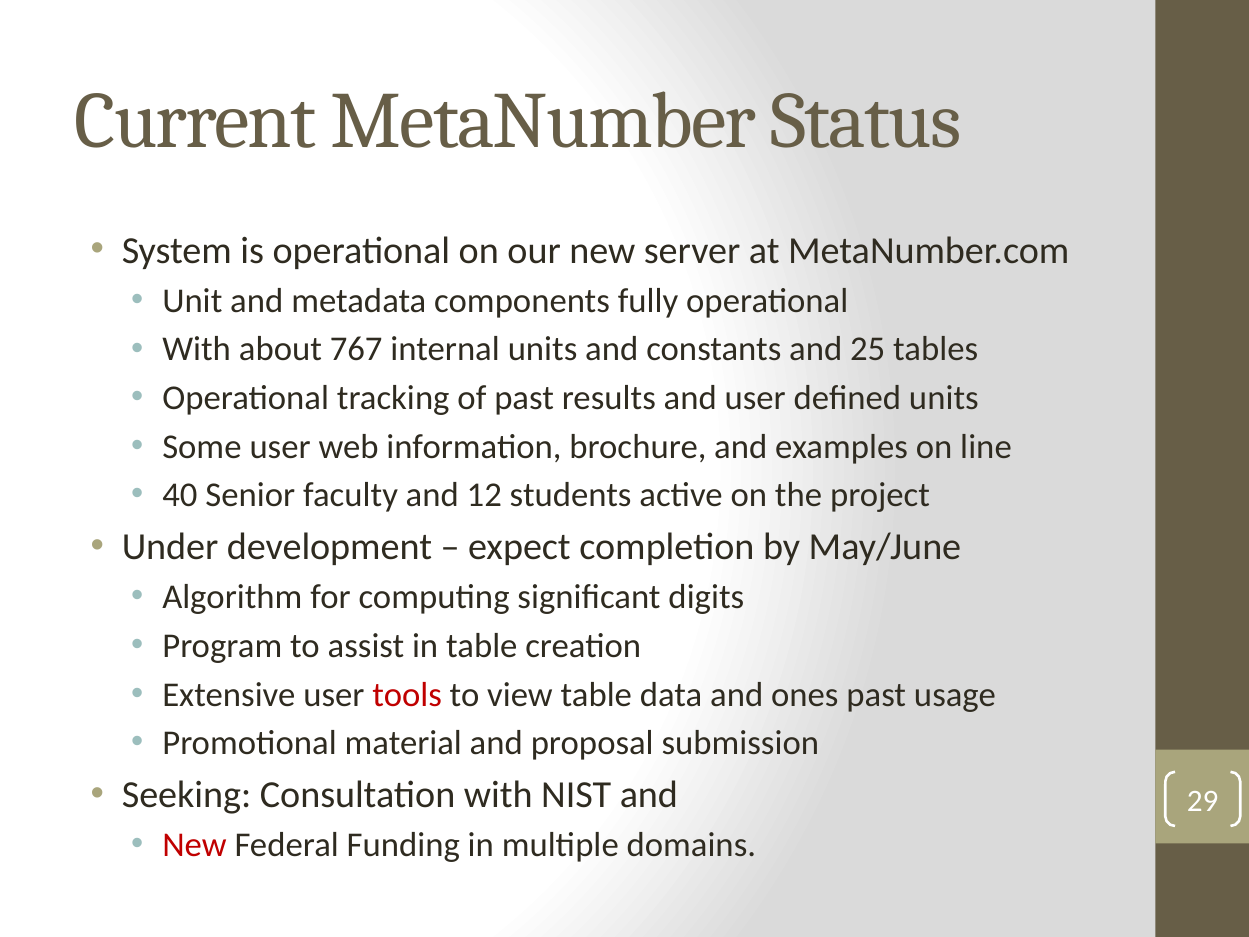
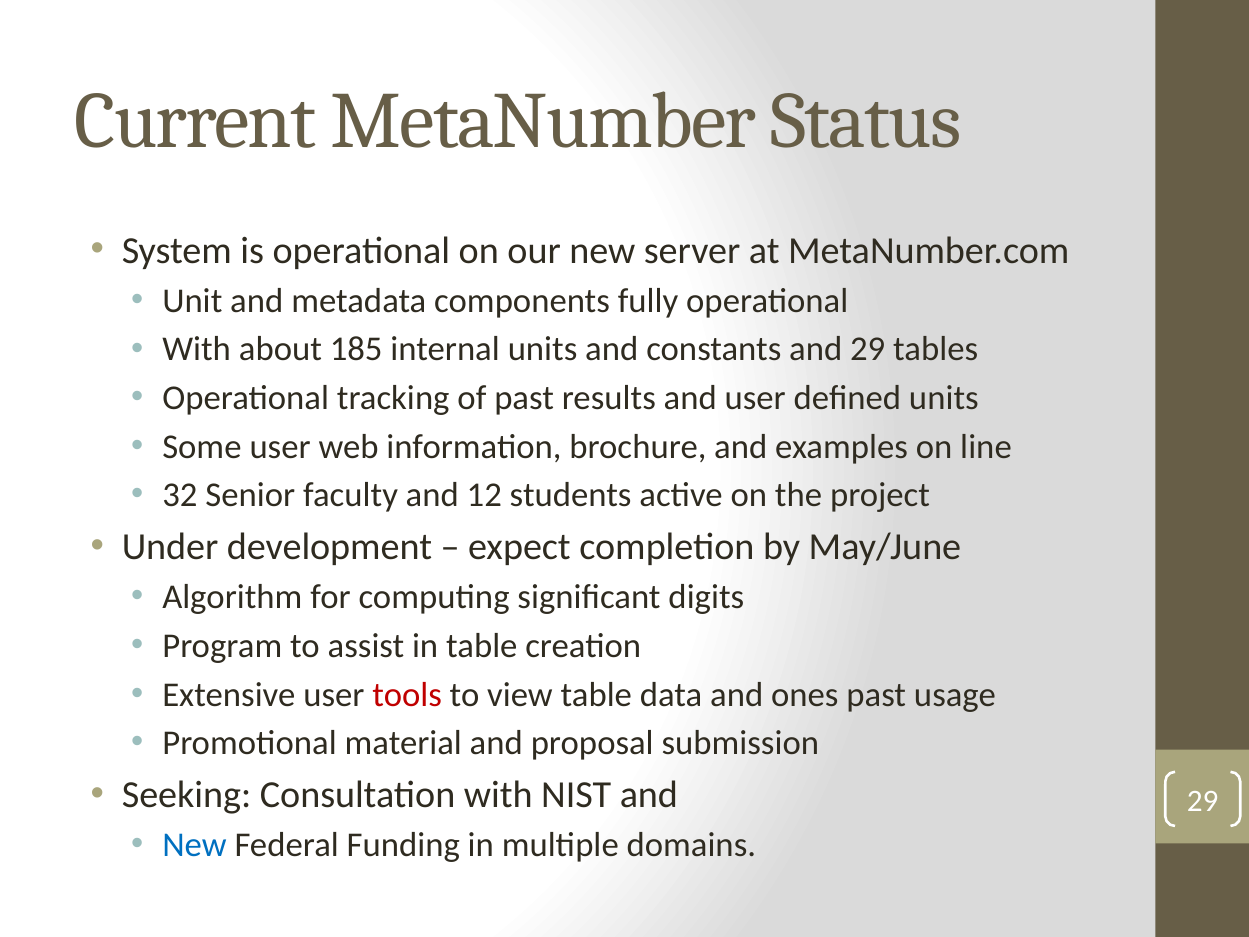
767: 767 -> 185 (356, 349)
and 25: 25 -> 29 (868, 349)
40: 40 -> 32 (180, 495)
New colour: red -> blue (195, 845)
